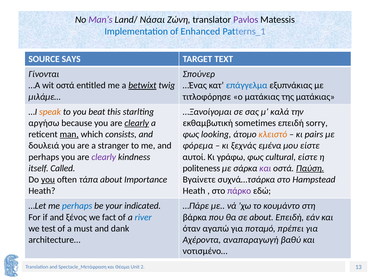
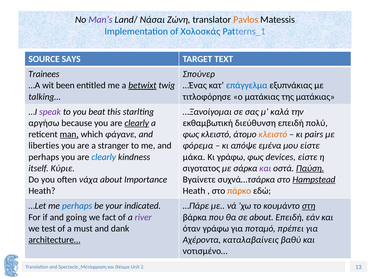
Pavlos colour: purple -> orange (246, 20)
Enhanced: Enhanced -> Χολοσκάς (200, 31)
Γίνονται: Γίνονται -> Trainees (44, 74)
wit οστά: οστά -> been (65, 85)
μιλάμε…: μιλάμε… -> talking… (45, 97)
speak colour: orange -> purple (50, 112)
sometimes: sometimes -> διεύθυνση (255, 123)
sorry: sorry -> πολύ (317, 123)
consists: consists -> φάγανε (121, 134)
φως looking: looking -> κλειστό (216, 134)
δουλειά: δουλειά -> liberties (44, 145)
ξεχνάς: ξεχνάς -> απόψε (244, 145)
clearly colour: purple -> blue (104, 157)
αυτοί: αυτοί -> μάκα (194, 157)
cultural: cultural -> devices (281, 157)
Called: Called -> Κύριε (63, 168)
politeness: politeness -> σιγοτατος (201, 168)
you underline: present -> none (48, 179)
τάπα: τάπα -> νάχα (88, 179)
Hampstead underline: none -> present (314, 179)
πάρκο colour: purple -> orange (239, 191)
στη underline: none -> present (309, 206)
ξένος: ξένος -> going (76, 217)
river colour: blue -> purple (143, 217)
όταν αγαπώ: αγαπώ -> γράφω (216, 228)
architecture… underline: none -> present (54, 239)
αναπαραγωγή: αναπαραγωγή -> καταλαβαίνεις (251, 239)
